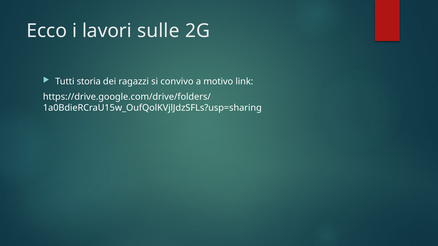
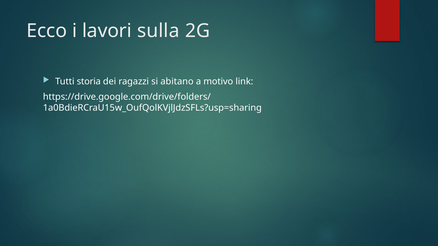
sulle: sulle -> sulla (158, 31)
convivo: convivo -> abitano (177, 82)
